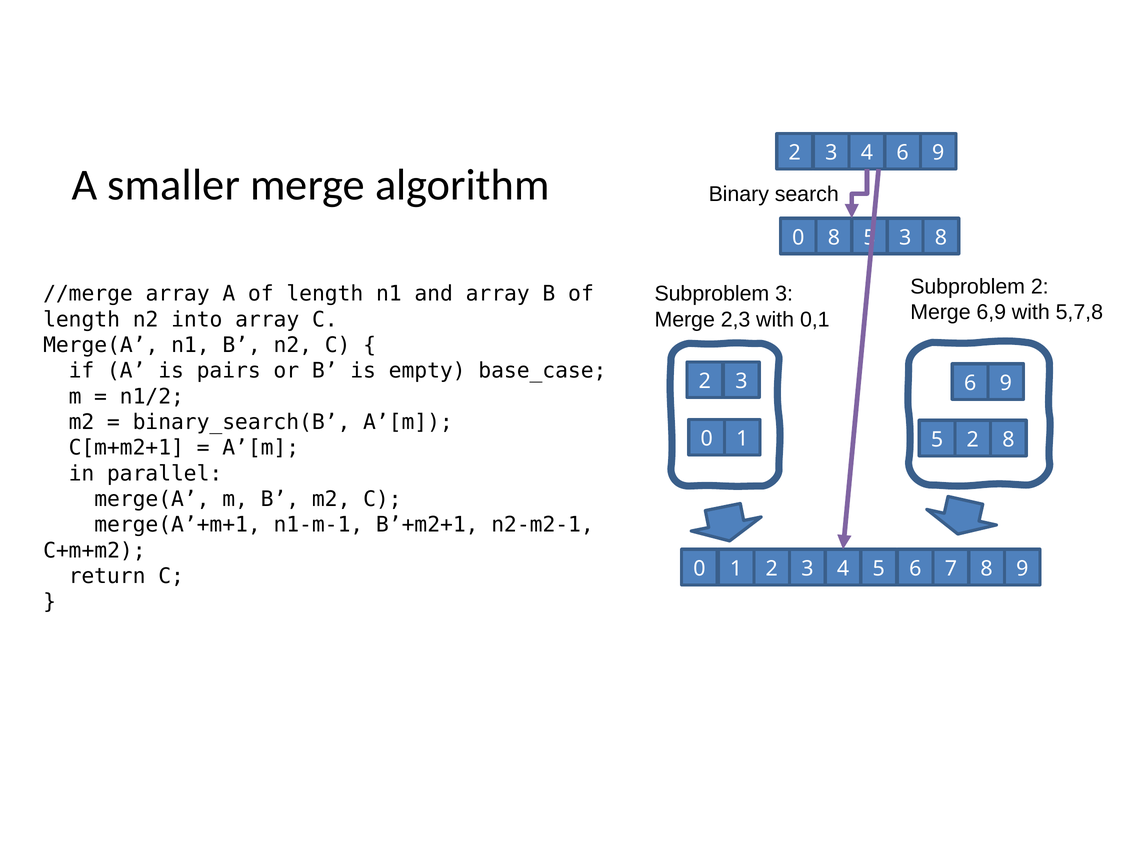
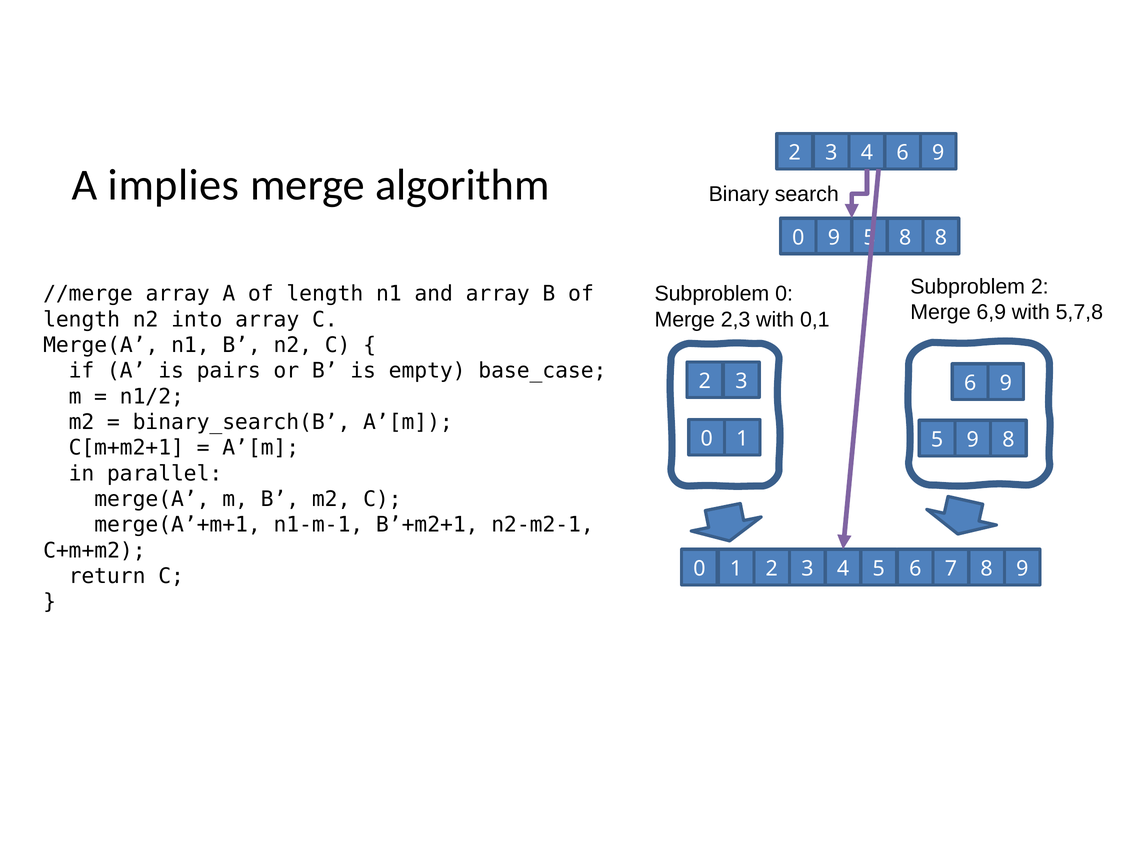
smaller: smaller -> implies (174, 185)
8: 8 -> 9 (834, 237)
3: 3 -> 8 (905, 237)
Subproblem 3: 3 -> 0 (784, 294)
5 2: 2 -> 9 (973, 439)
